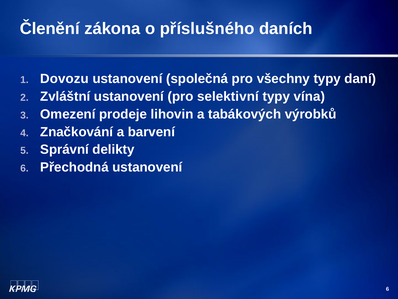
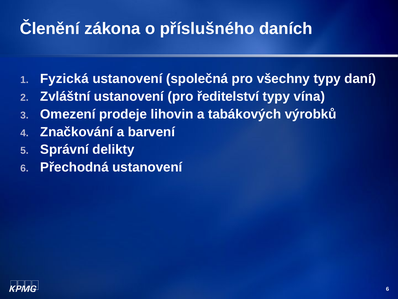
Dovozu: Dovozu -> Fyzická (64, 79)
selektivní: selektivní -> ředitelství (228, 96)
